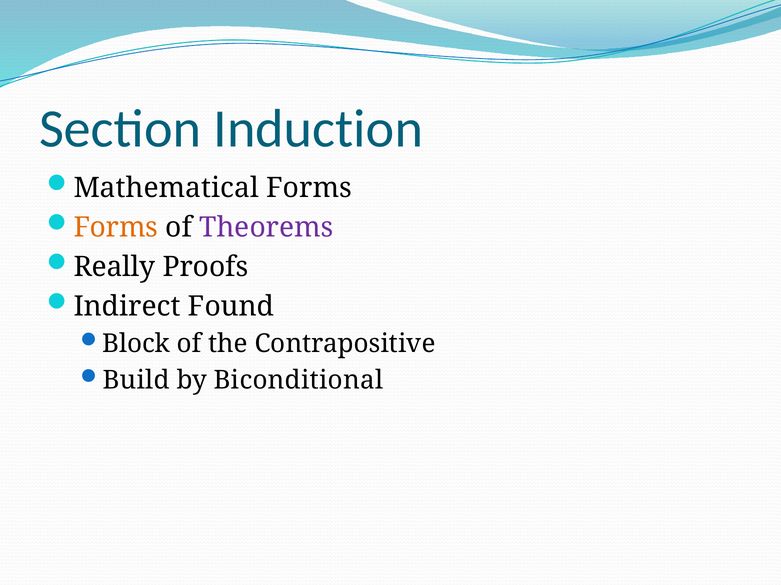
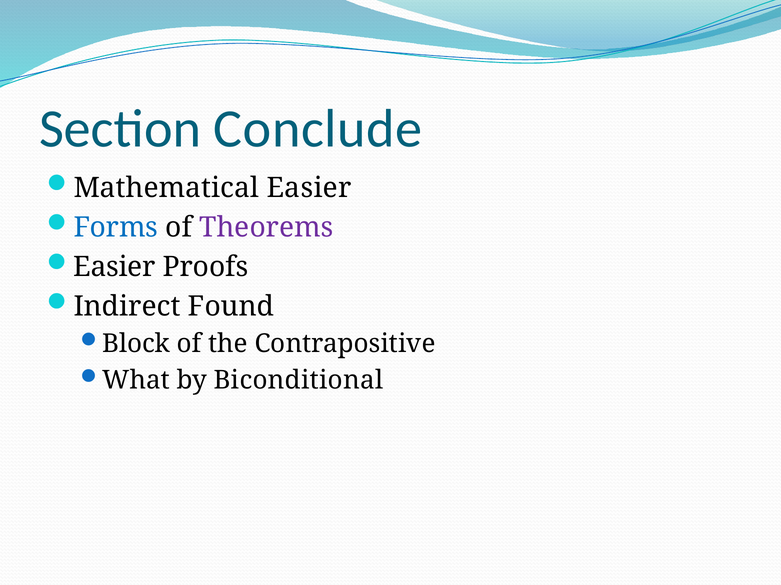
Induction: Induction -> Conclude (318, 129)
Mathematical Forms: Forms -> Easier (309, 188)
Forms colour: orange -> blue (116, 228)
Really: Really -> Easier (115, 267)
Build: Build -> What (136, 381)
